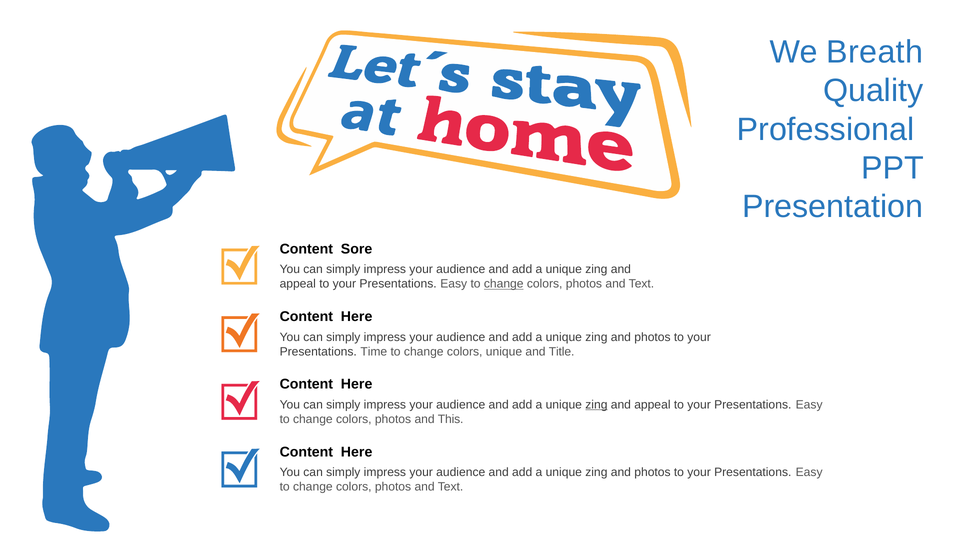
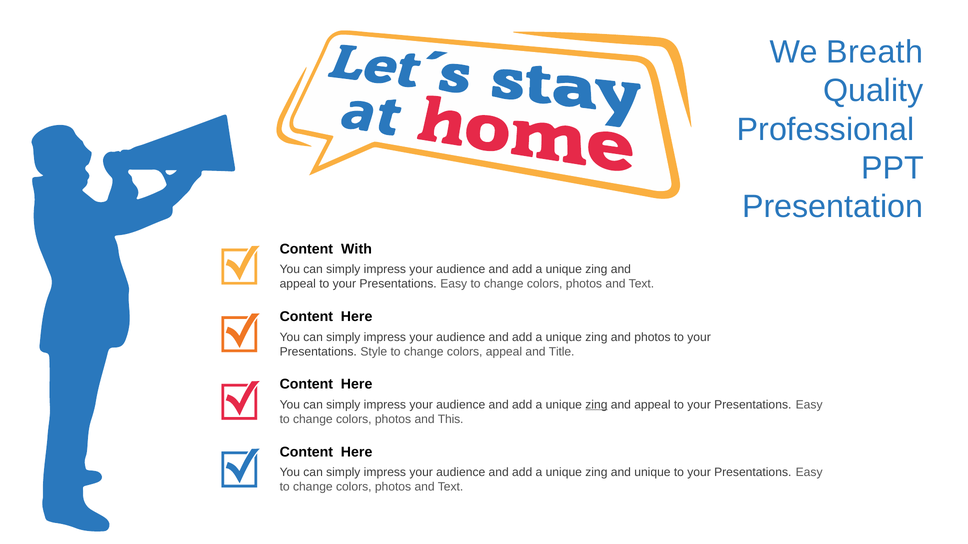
Sore: Sore -> With (357, 249)
change underline: present -> none (504, 284)
Time: Time -> Style (374, 352)
colors unique: unique -> appeal (504, 352)
photos: photos -> unique (652, 473)
